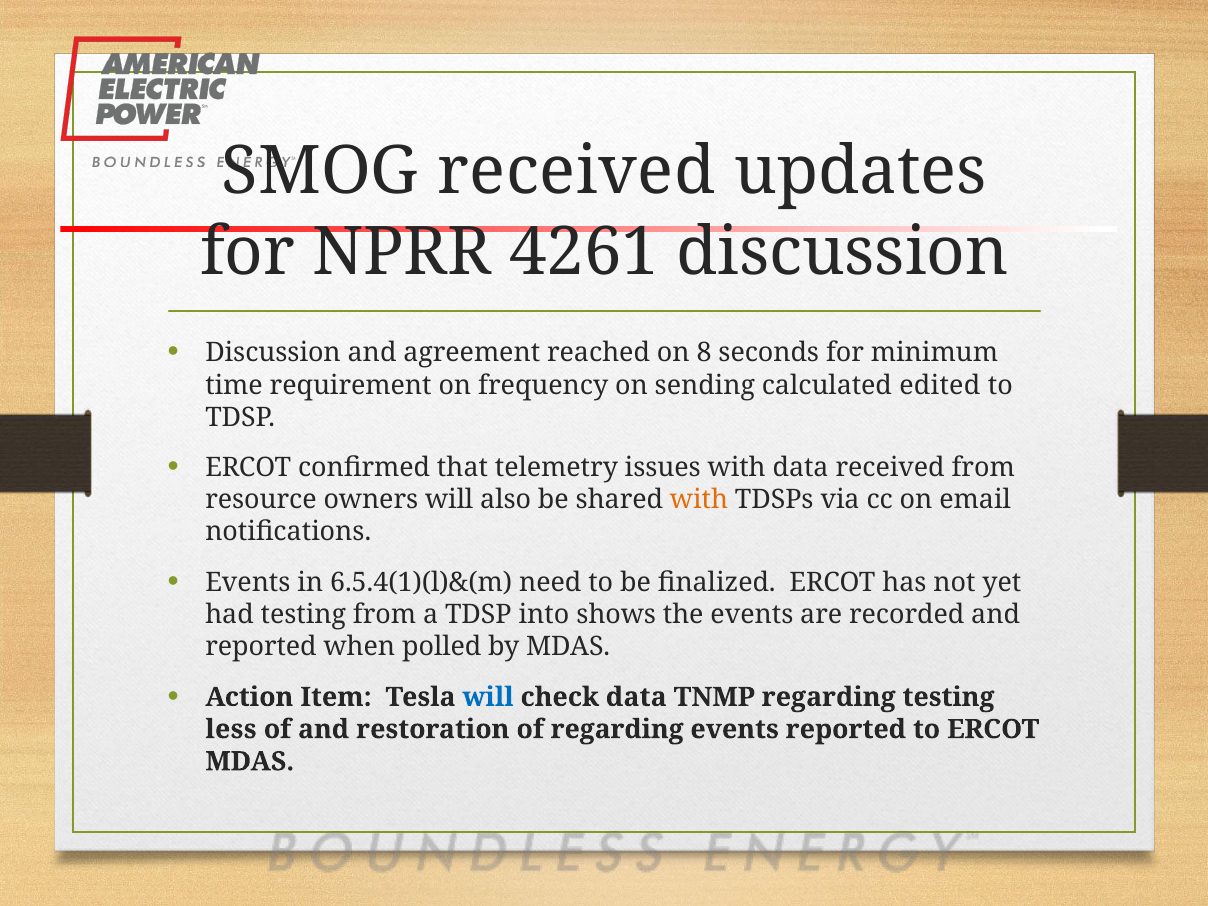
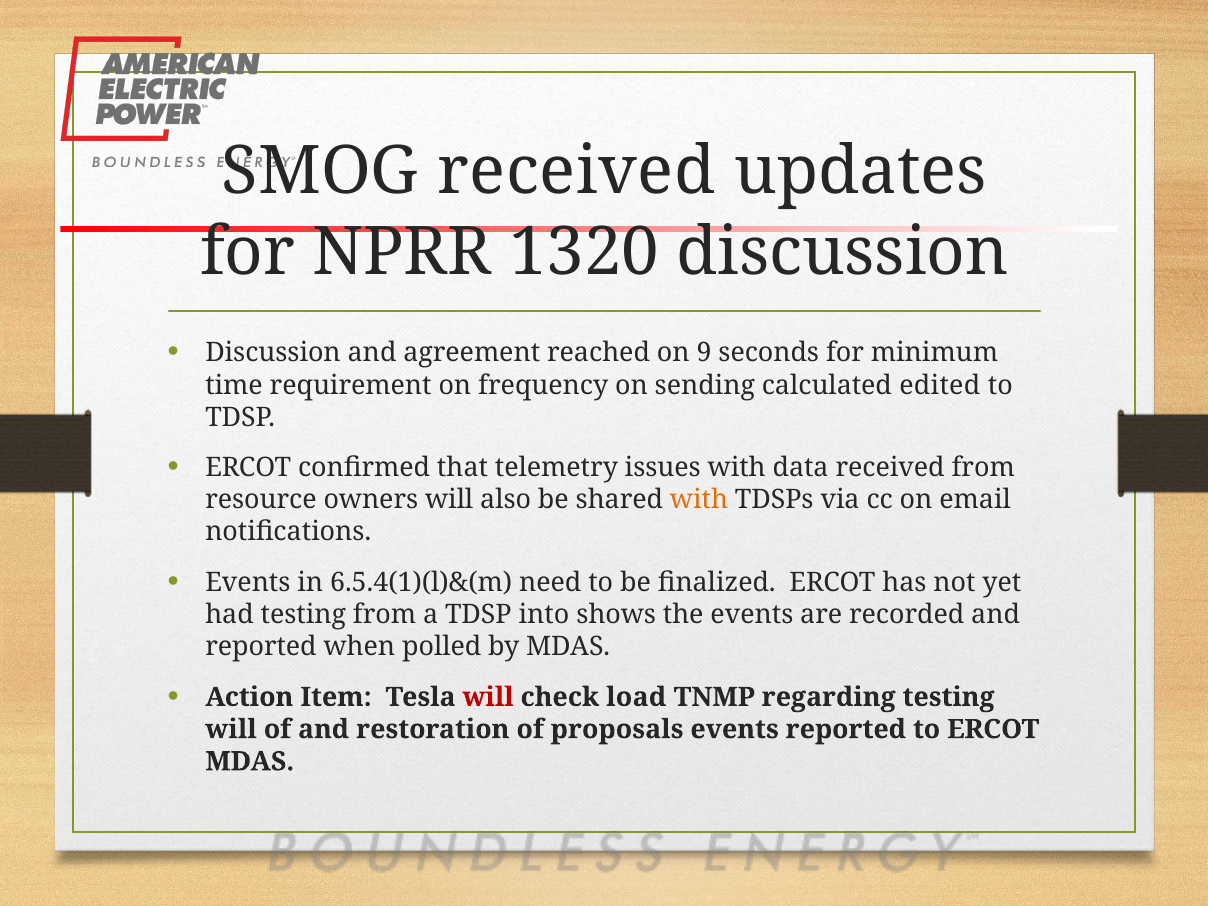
4261: 4261 -> 1320 (584, 252)
8: 8 -> 9 (704, 353)
will colour: blue -> red (488, 697)
check data: data -> load (636, 697)
less: less -> will (231, 729)
of regarding: regarding -> proposals (617, 729)
